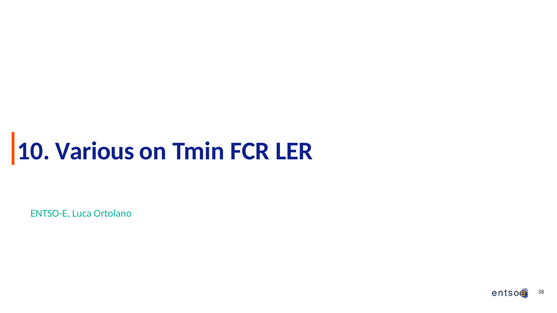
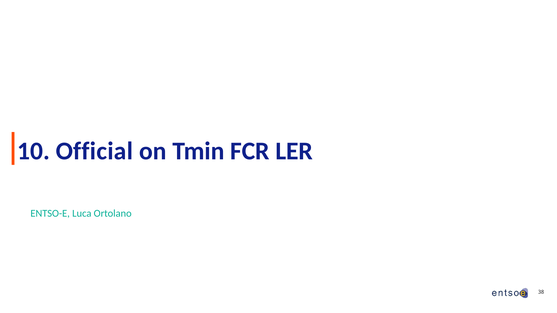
Various: Various -> Official (94, 151)
